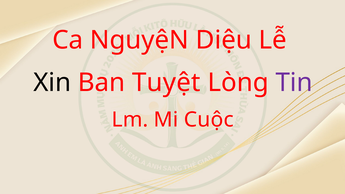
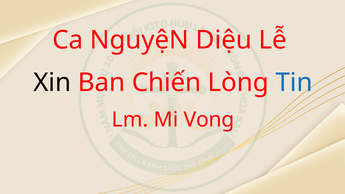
Tuyệt: Tuyệt -> Chiến (166, 83)
Tin colour: purple -> blue (294, 83)
Cuộc: Cuộc -> Vong (209, 120)
